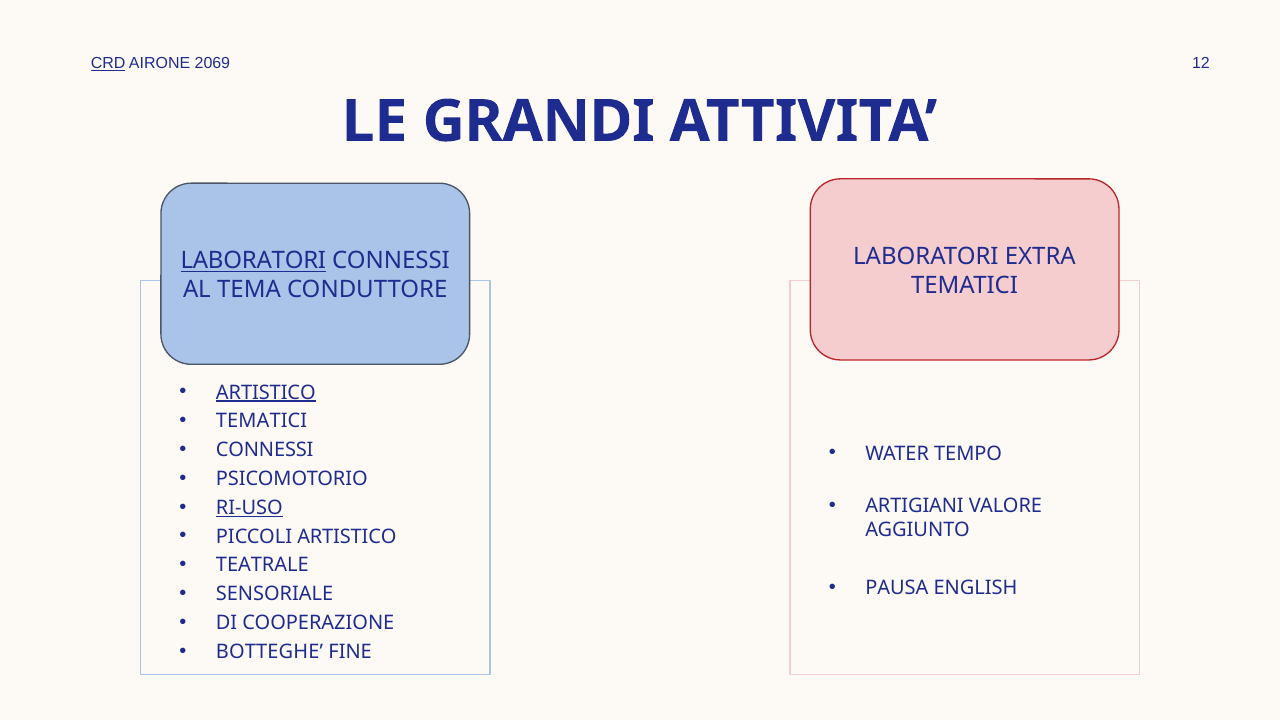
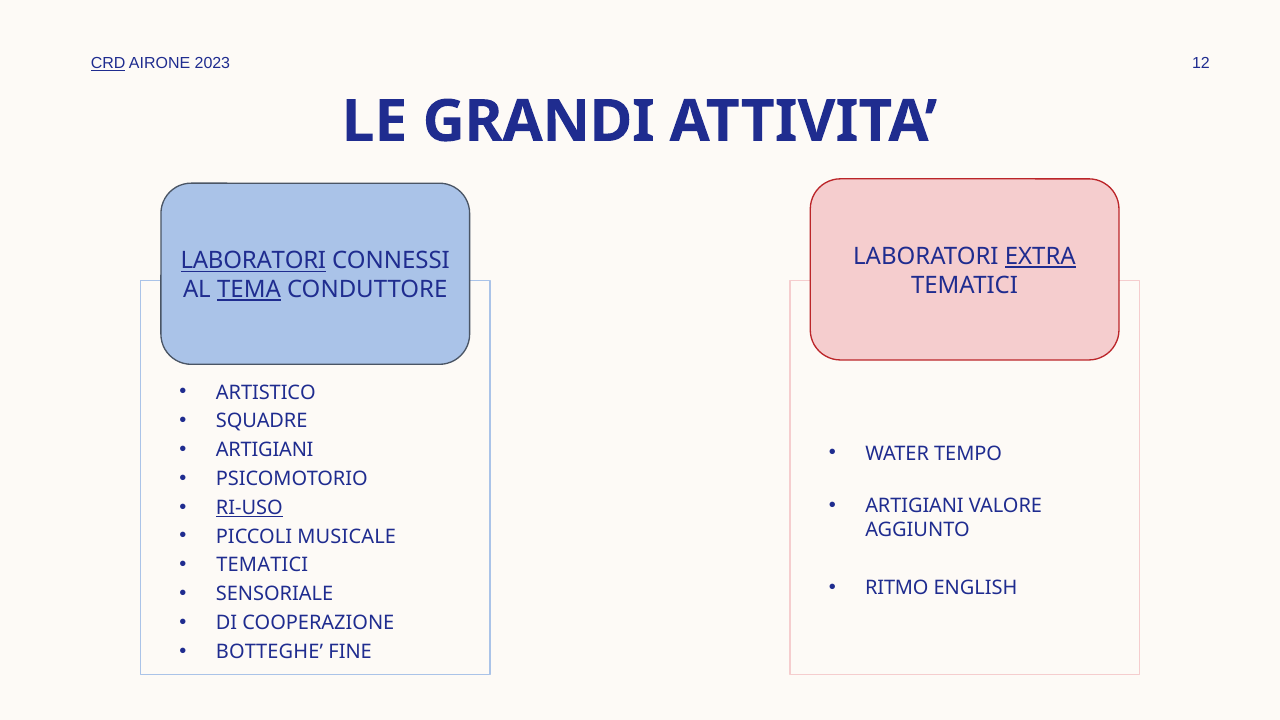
2069: 2069 -> 2023 (212, 63)
EXTRA underline: none -> present (1040, 257)
TEMA underline: none -> present (249, 290)
ARTISTICO underline: present -> none (266, 392)
TEMATICI: TEMATICI -> SQUADRE (262, 421)
CONNESSI: CONNESSI -> ARTIGIANI (265, 450)
PICCOLI ARTISTICO: ARTISTICO -> MUSICALE (347, 536)
TEATRALE: TEATRALE -> TEMATICI (262, 565)
PAUSA: PAUSA -> RITMO (897, 588)
